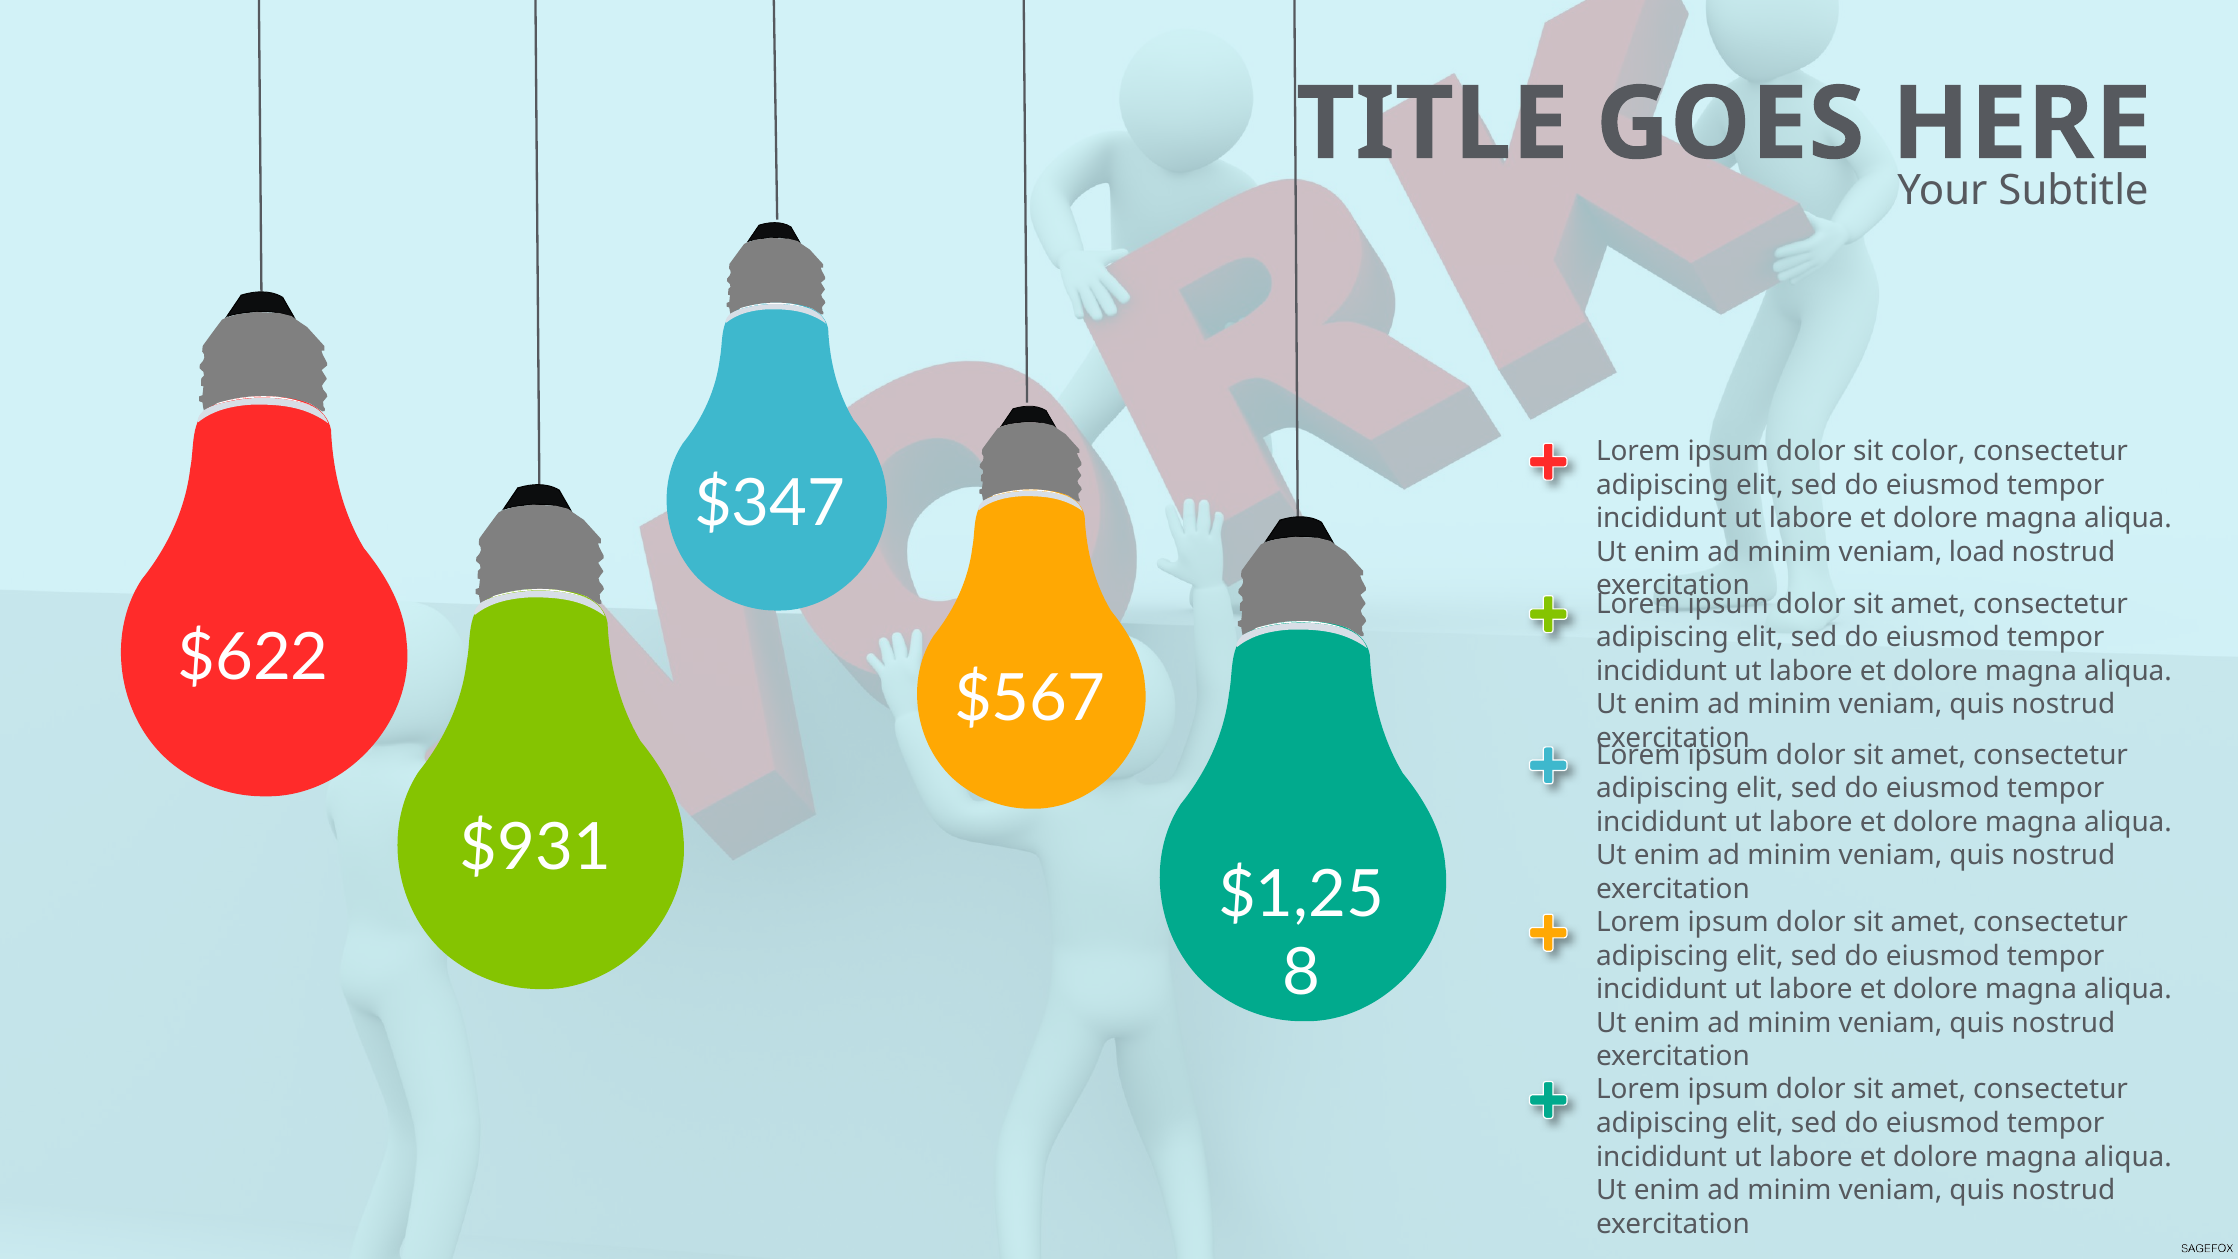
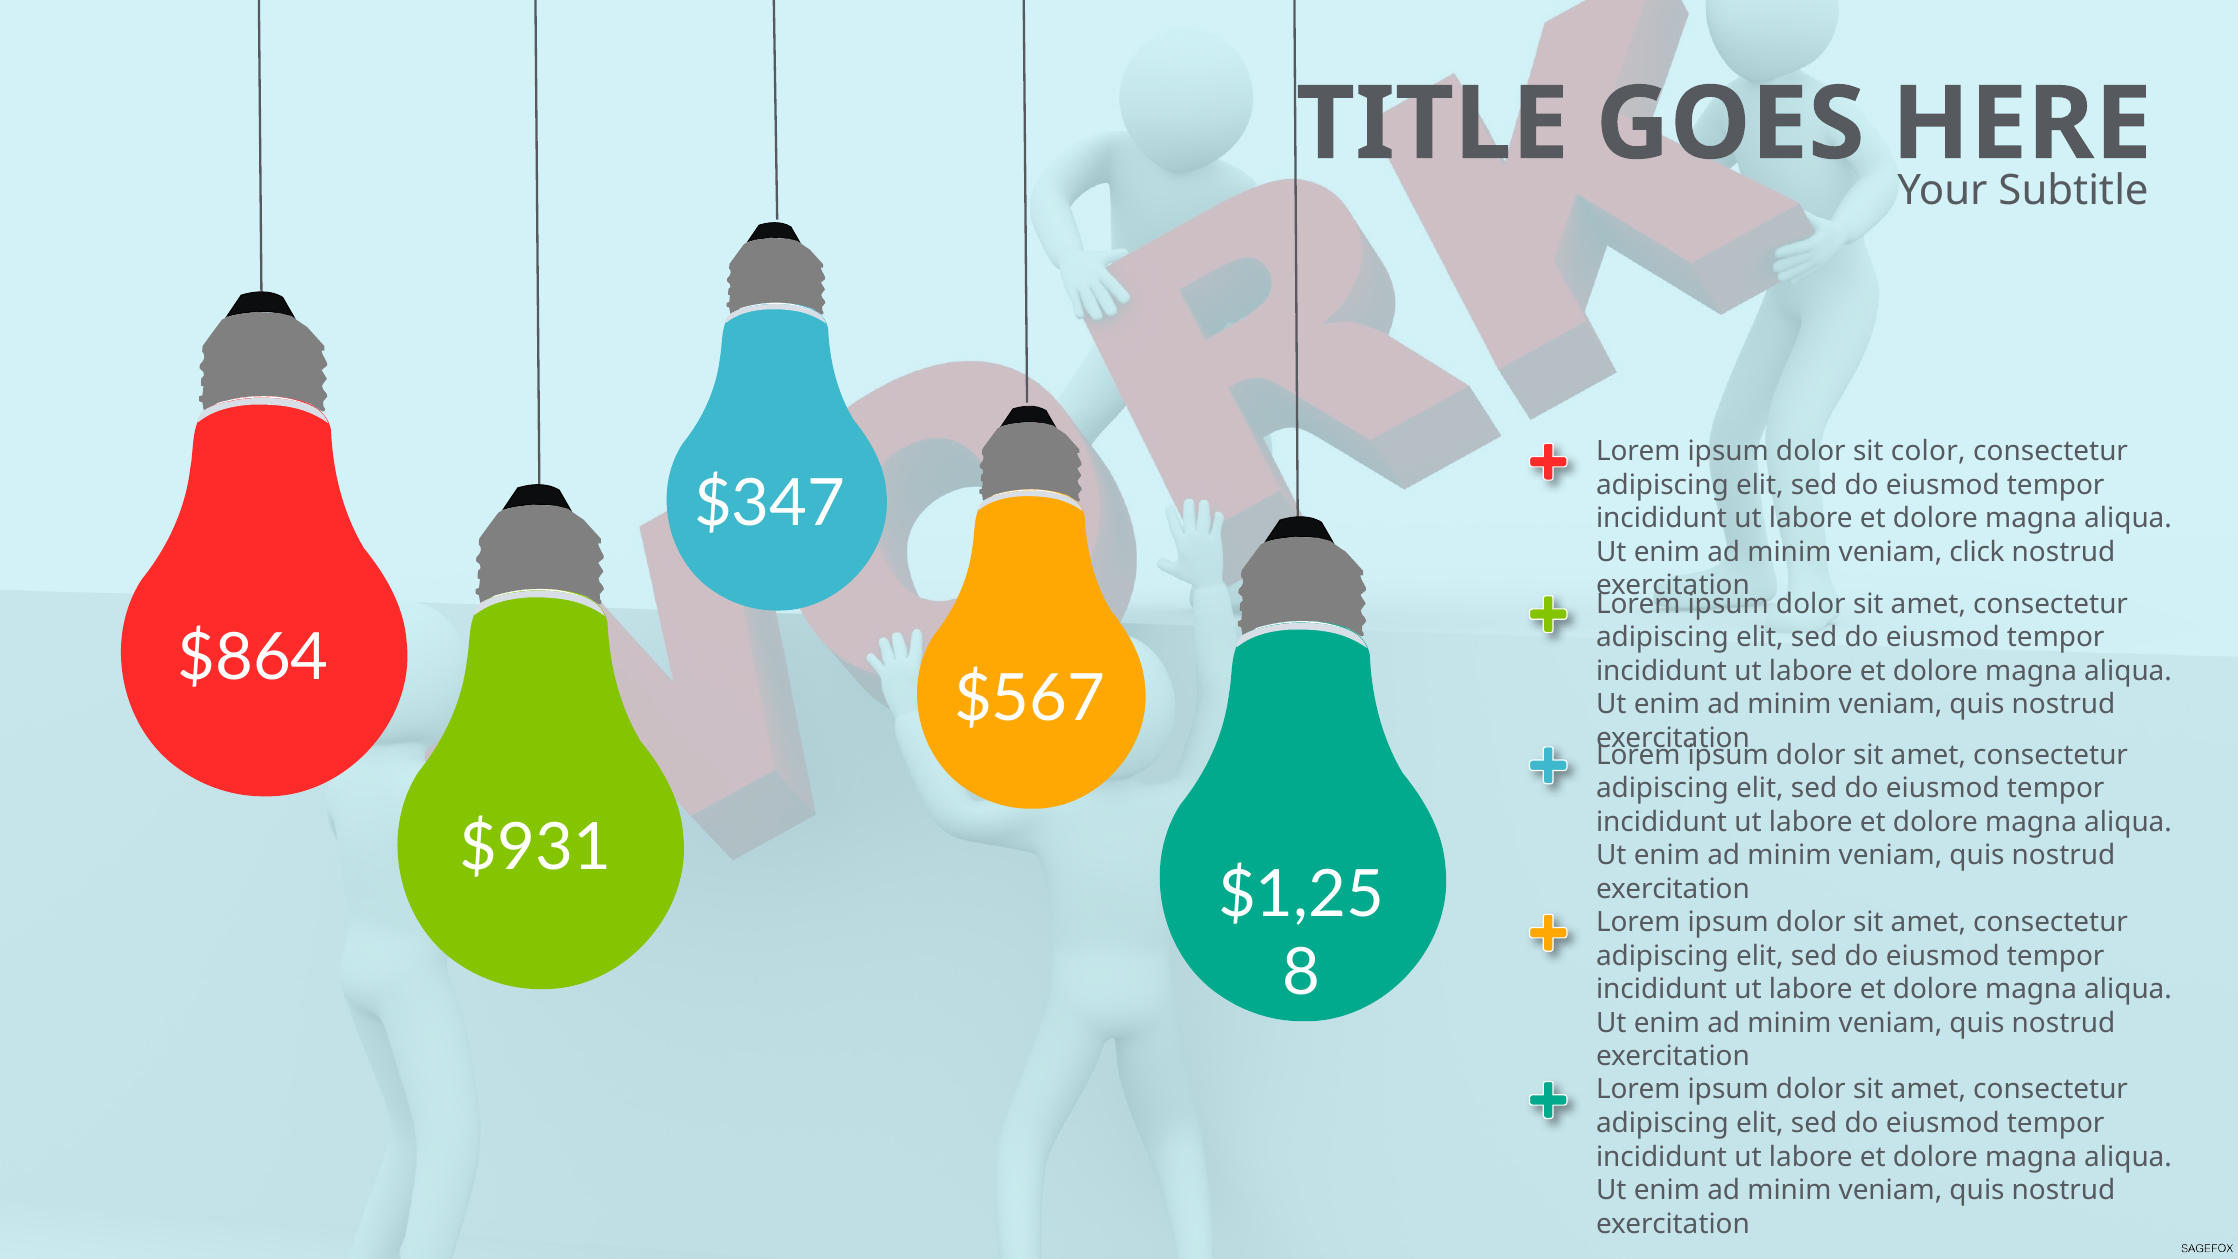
load: load -> click (1977, 552)
$622: $622 -> $864 (253, 657)
